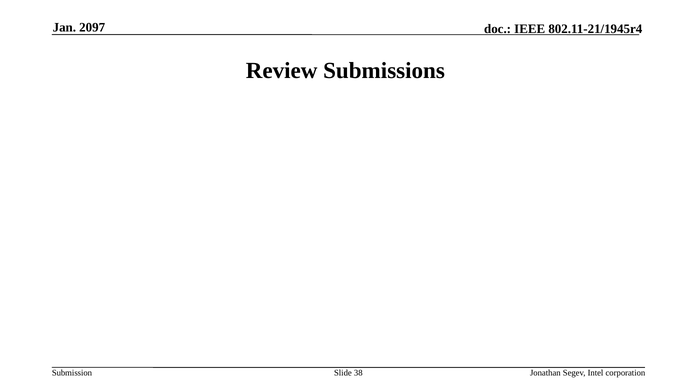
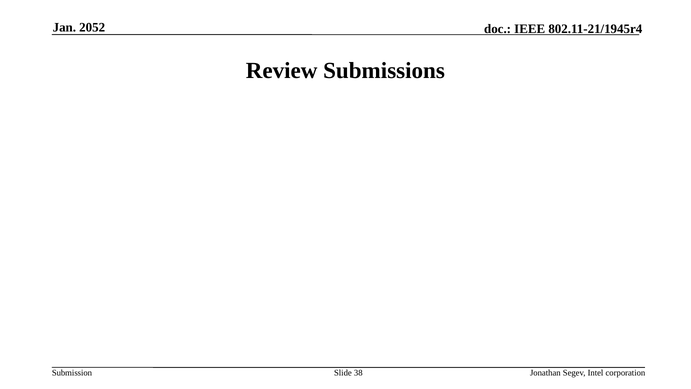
2097: 2097 -> 2052 (92, 27)
